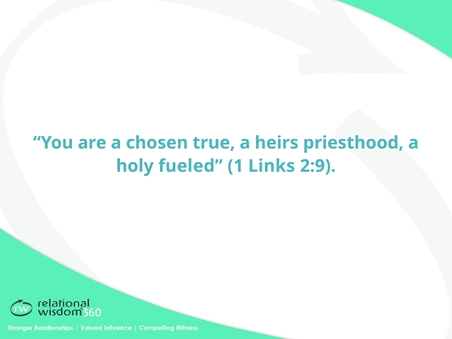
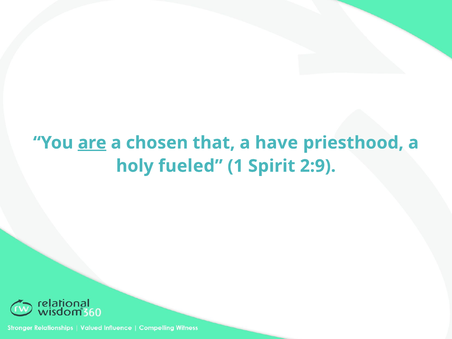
are underline: none -> present (92, 143)
true: true -> that (214, 143)
heirs: heirs -> have (277, 143)
Links: Links -> Spirit (272, 166)
